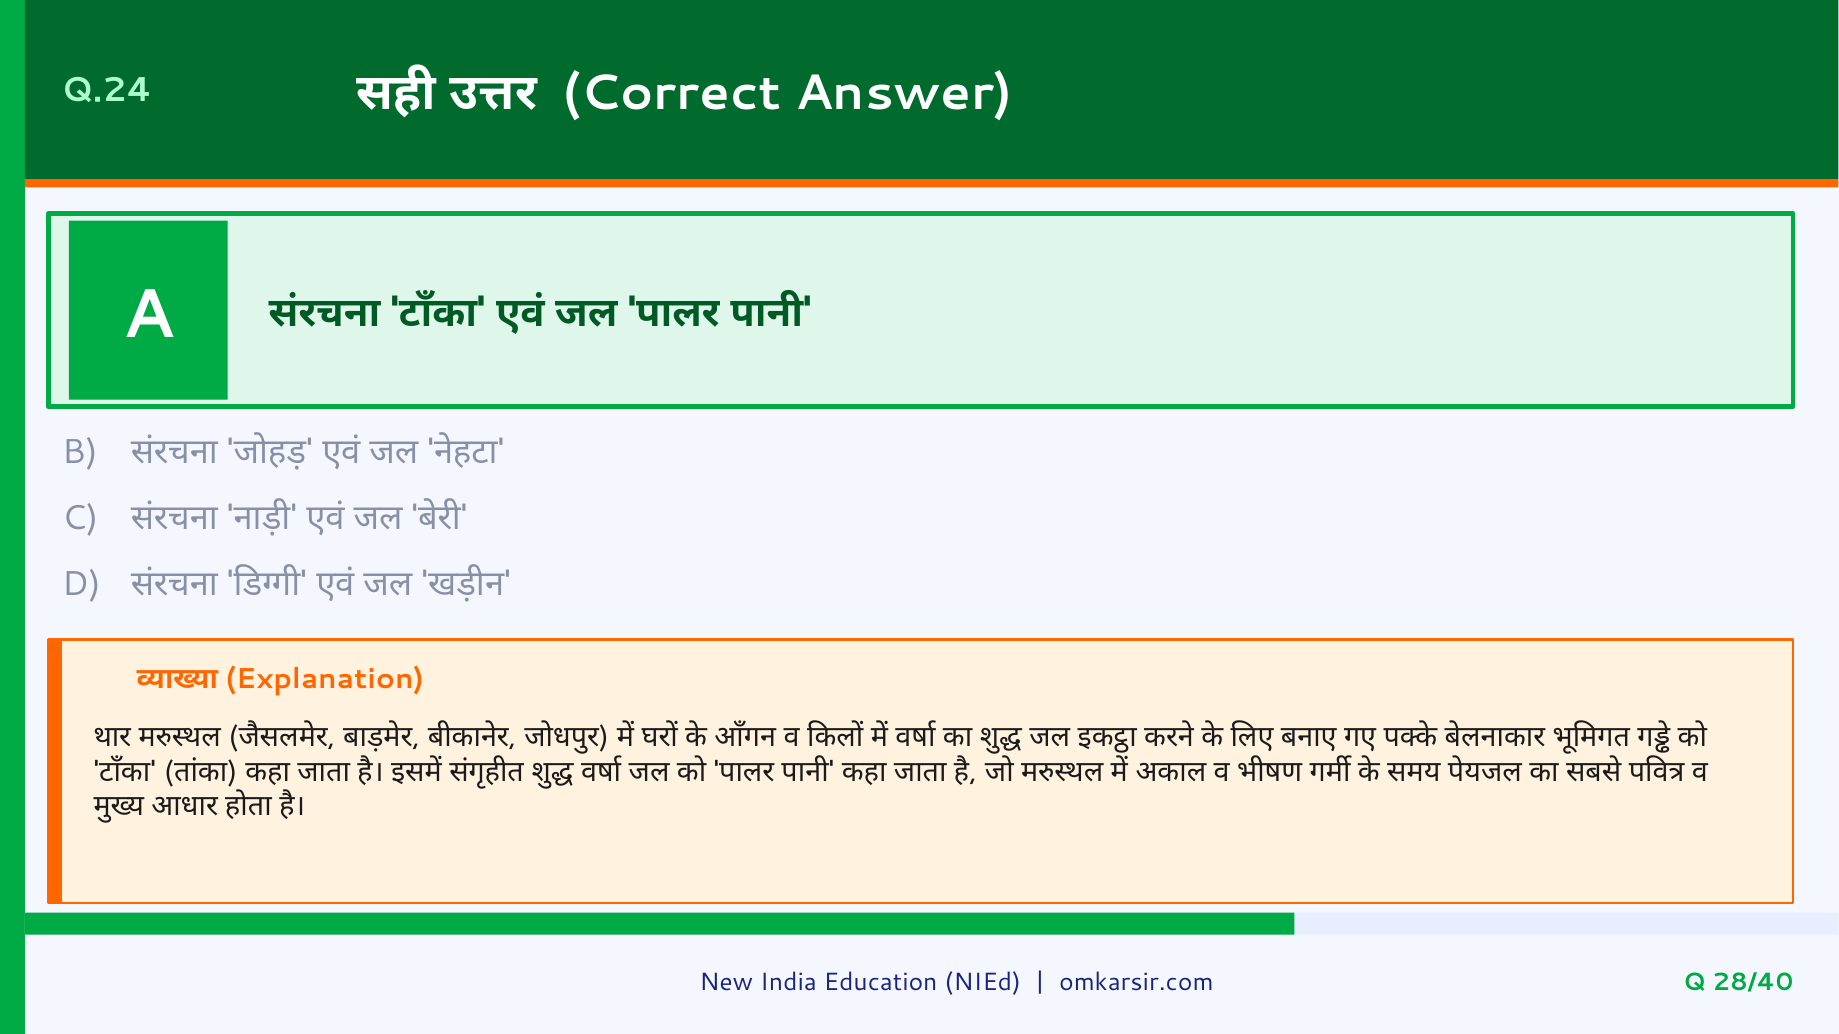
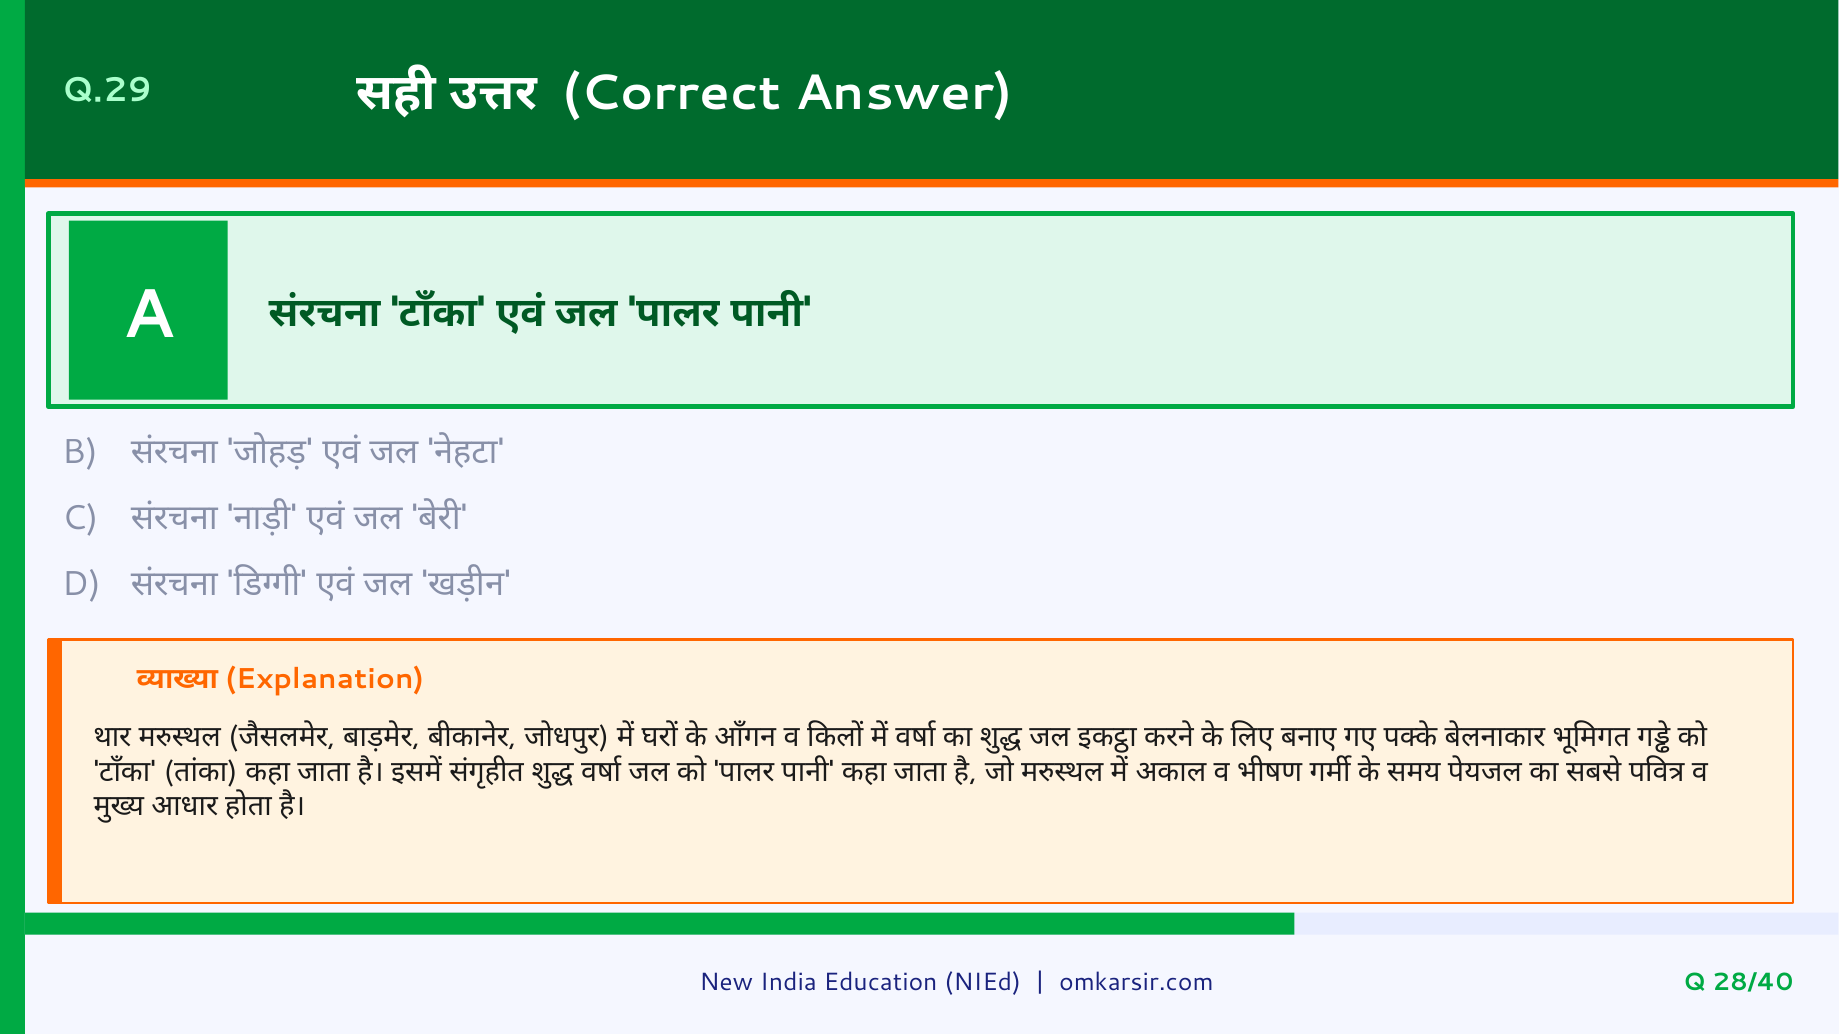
Q.24: Q.24 -> Q.29 (107, 91)
